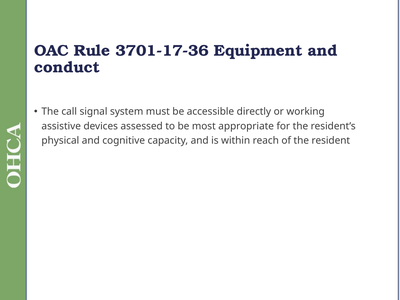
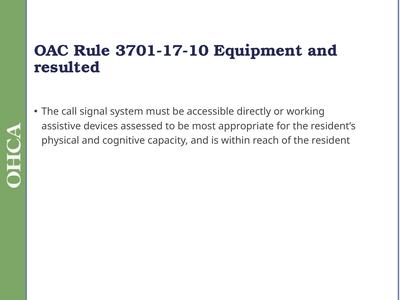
3701-17-36: 3701-17-36 -> 3701-17-10 (162, 51)
conduct: conduct -> resulted (67, 67)
